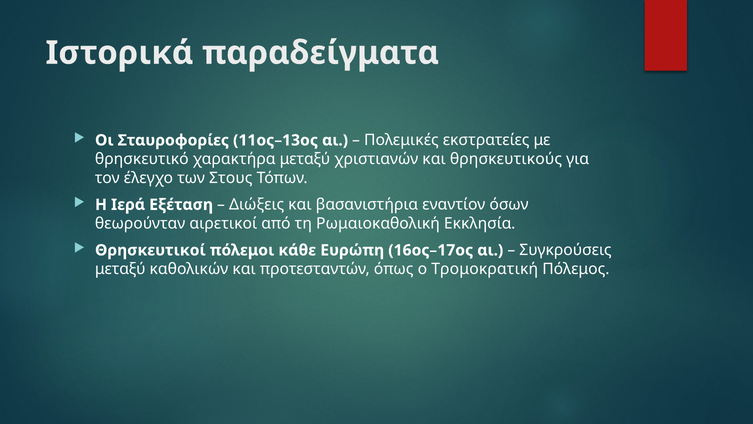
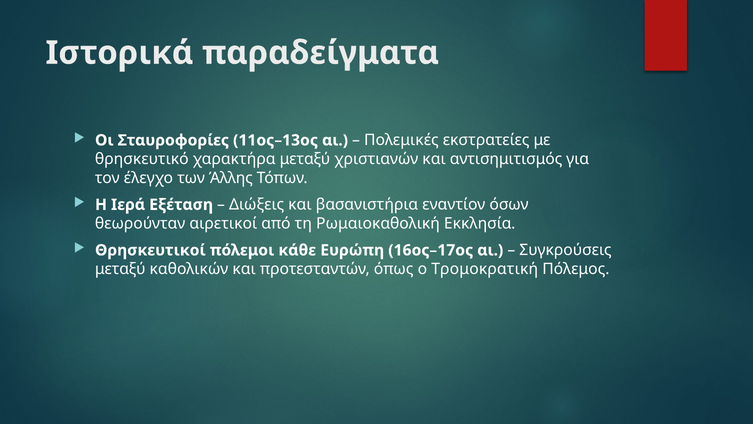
θρησκευτικούς: θρησκευτικούς -> αντισημιτισμός (506, 159)
Στους: Στους -> Άλλης (231, 178)
